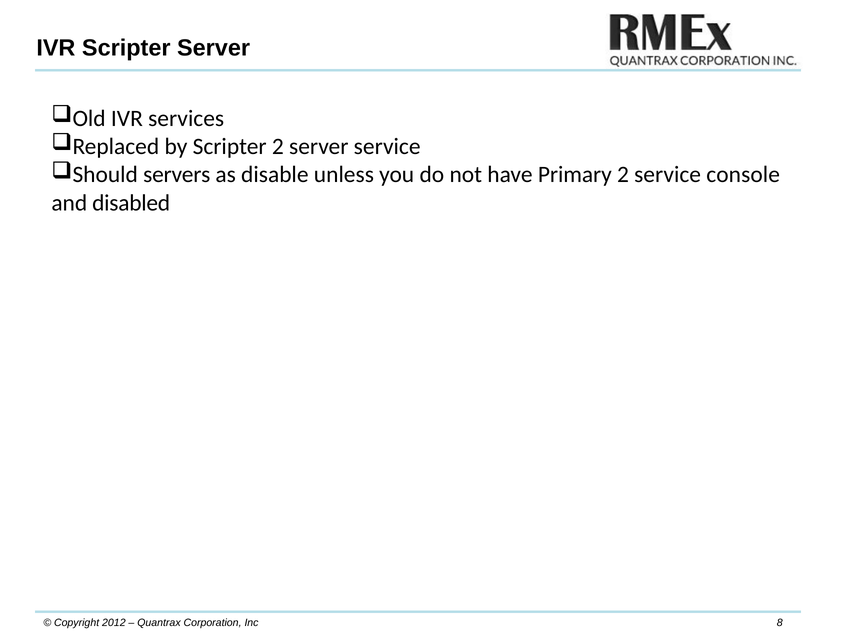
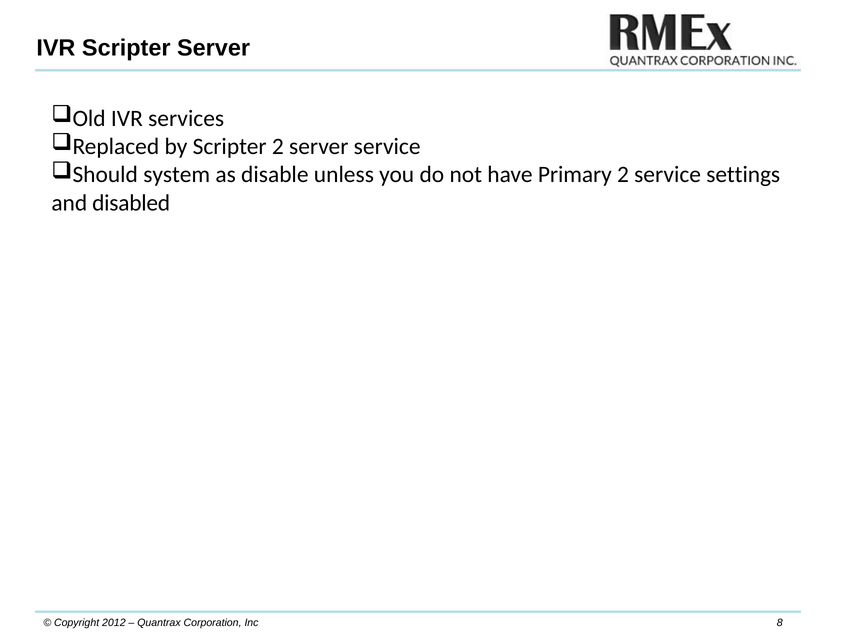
servers: servers -> system (177, 174)
console: console -> settings (743, 174)
